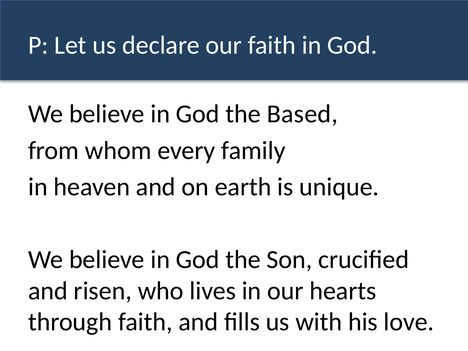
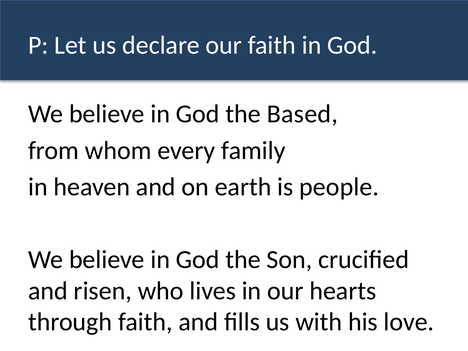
unique: unique -> people (339, 187)
